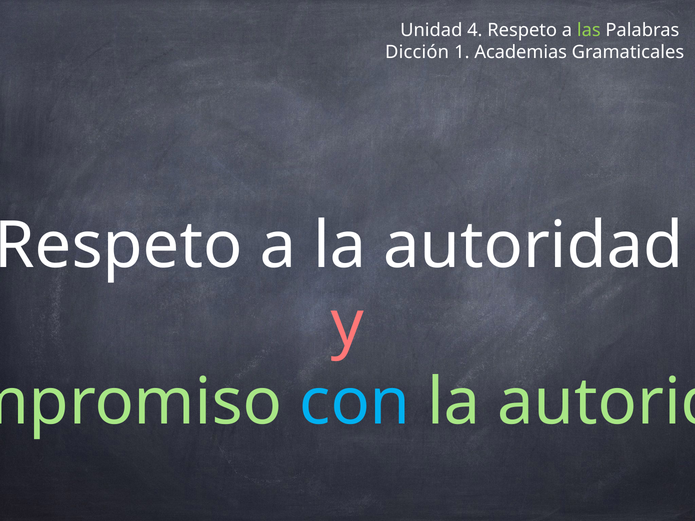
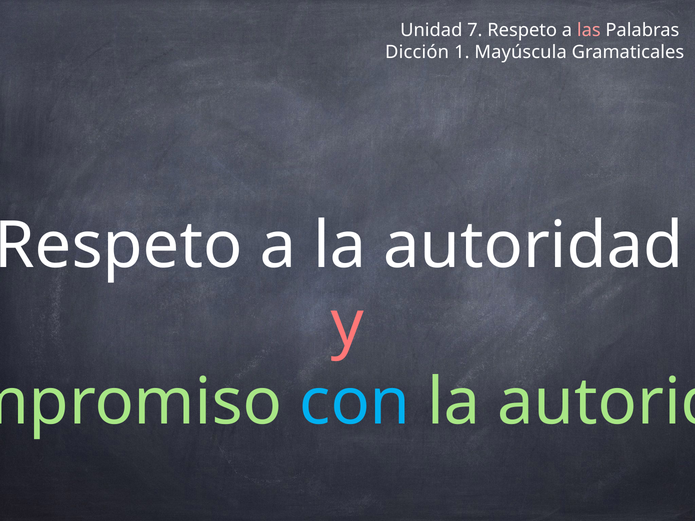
4: 4 -> 7 (475, 30)
las colour: light green -> pink (589, 30)
Academias: Academias -> Mayúscula (521, 52)
